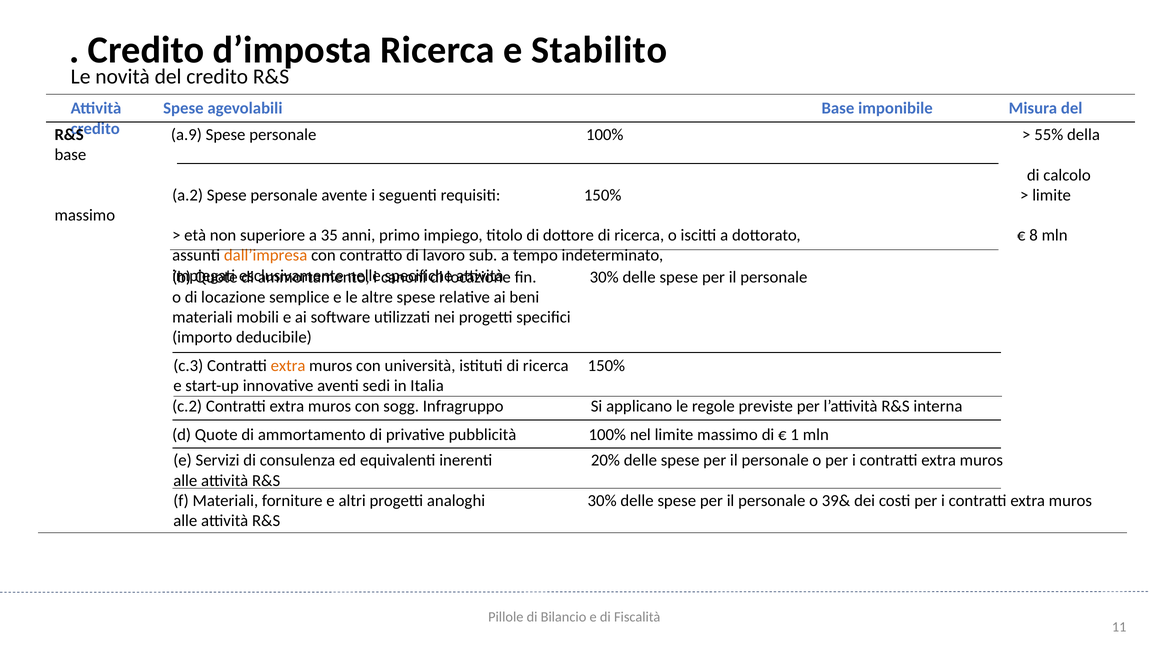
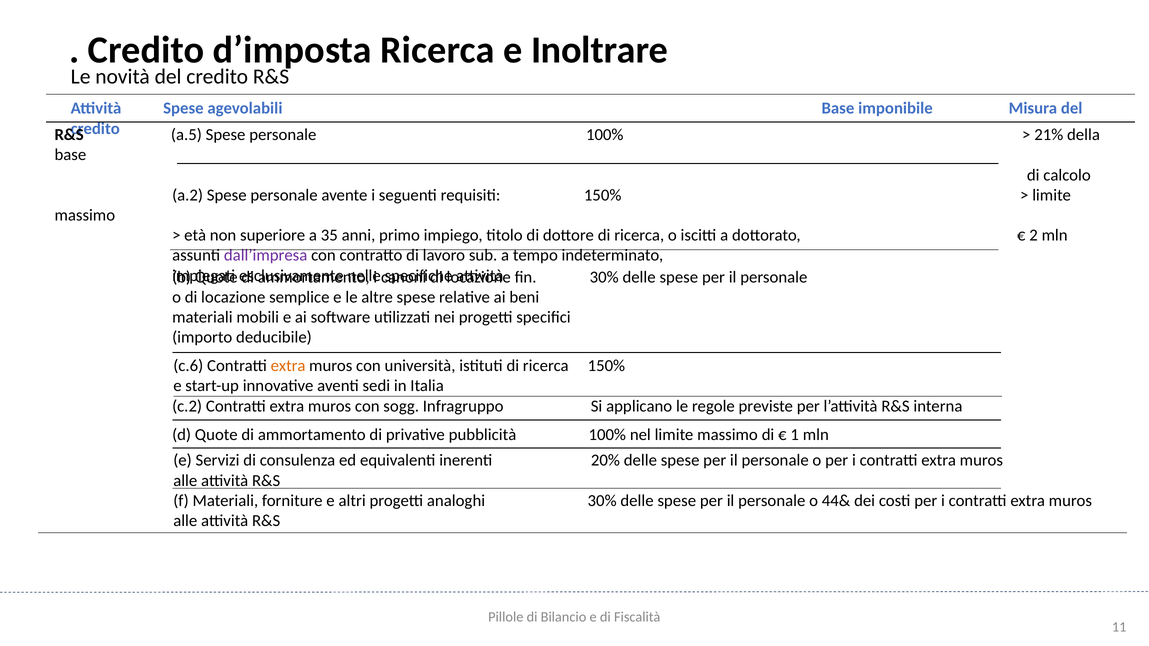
Stabilito: Stabilito -> Inoltrare (600, 50)
a.9: a.9 -> a.5 (186, 135)
55%: 55% -> 21% (1049, 135)
8: 8 -> 2 (1034, 235)
dall’impresa colour: orange -> purple (266, 256)
c.3: c.3 -> c.6 (188, 366)
39&: 39& -> 44& (836, 501)
